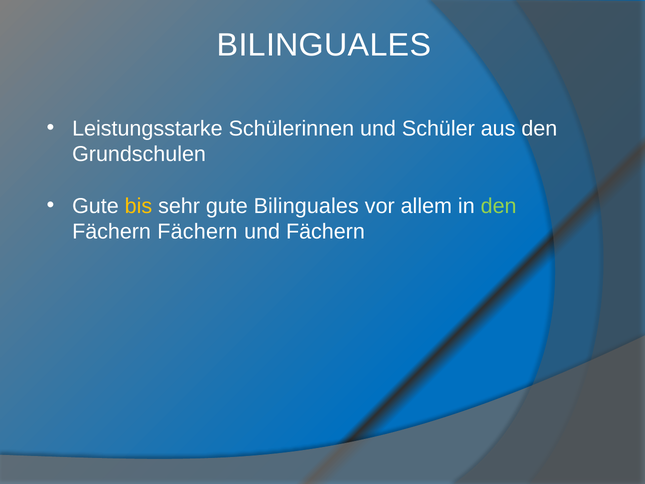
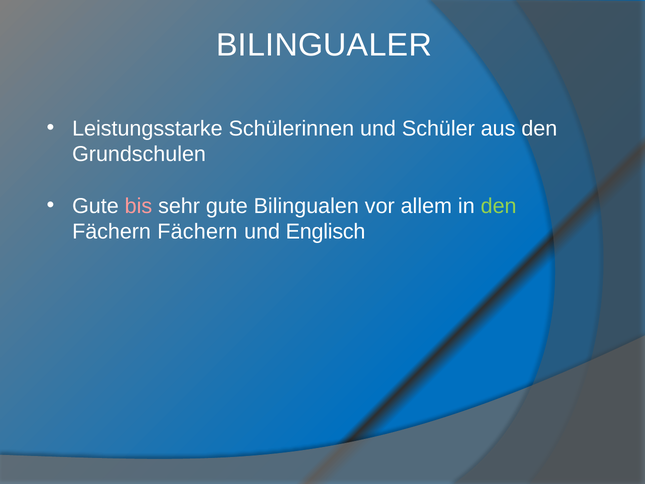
BILINGUALES: BILINGUALES -> BILINGUALER (324, 45)
bis colour: yellow -> pink (138, 206)
gute Bilinguales: Bilinguales -> Bilingualen (306, 206)
und Fächern: Fächern -> Englisch (326, 232)
